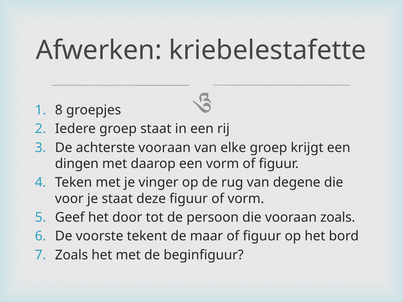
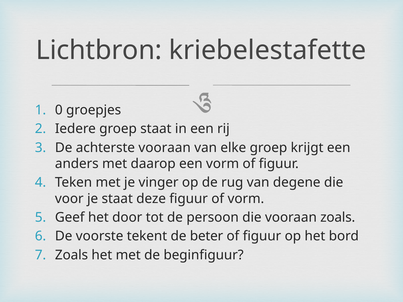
Afwerken: Afwerken -> Lichtbron (99, 50)
8: 8 -> 0 (59, 110)
dingen: dingen -> anders (77, 164)
maar: maar -> beter (207, 236)
